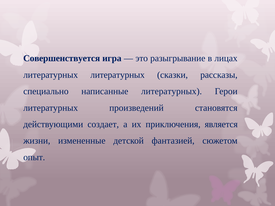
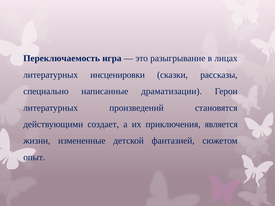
Совершенствуется: Совершенствуется -> Переключаемость (62, 58)
литературных литературных: литературных -> инсценировки (118, 75)
написанные литературных: литературных -> драматизации (172, 91)
